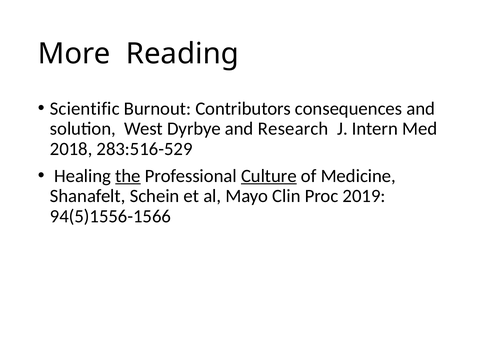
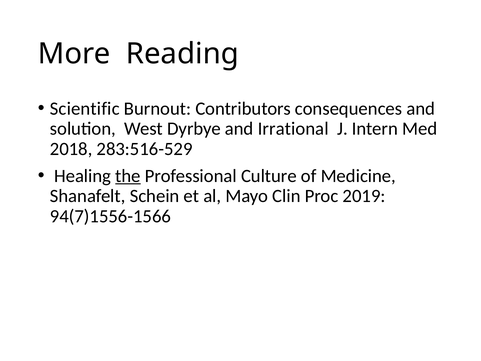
Research: Research -> Irrational (293, 129)
Culture underline: present -> none (269, 176)
94(5)1556-1566: 94(5)1556-1566 -> 94(7)1556-1566 (110, 216)
